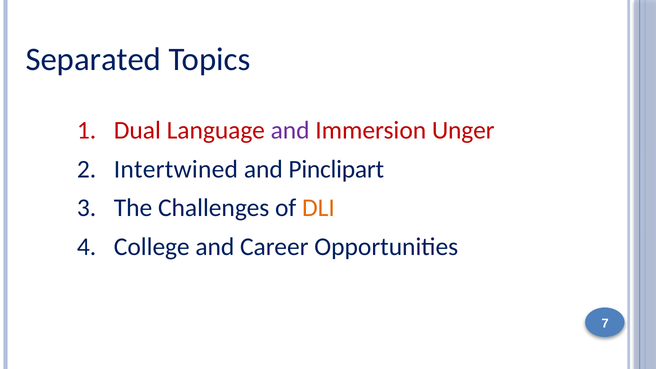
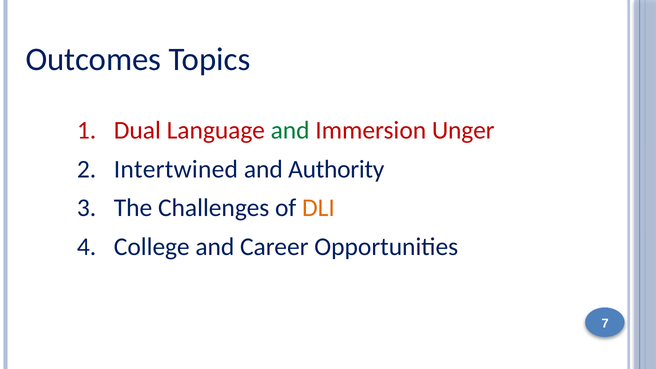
Separated: Separated -> Outcomes (93, 59)
and colour: purple -> green (290, 130)
Pinclipart: Pinclipart -> Authority (336, 169)
